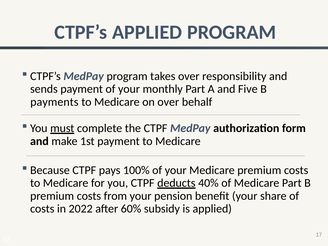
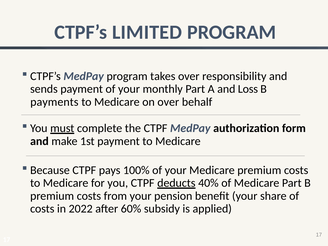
CTPF’s APPLIED: APPLIED -> LIMITED (147, 32)
Five: Five -> Loss (248, 89)
